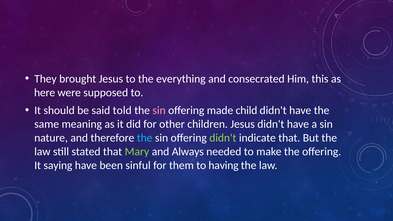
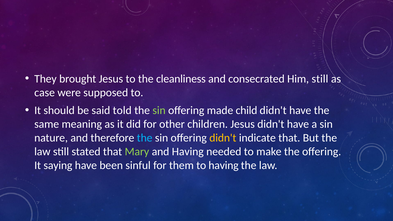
everything: everything -> cleanliness (181, 79)
Him this: this -> still (320, 79)
here: here -> case (45, 93)
sin colour: pink -> light green (159, 110)
didn't colour: light green -> yellow (223, 138)
and Always: Always -> Having (188, 152)
